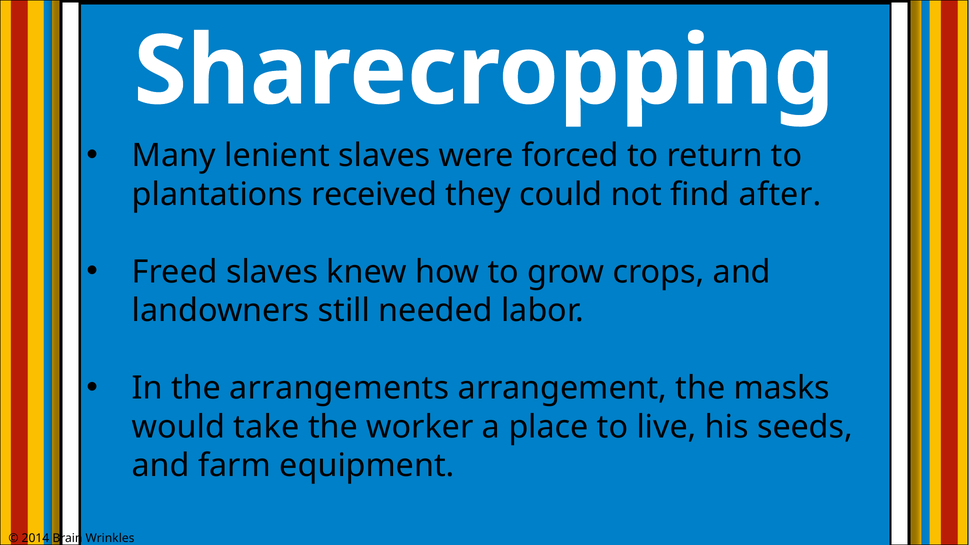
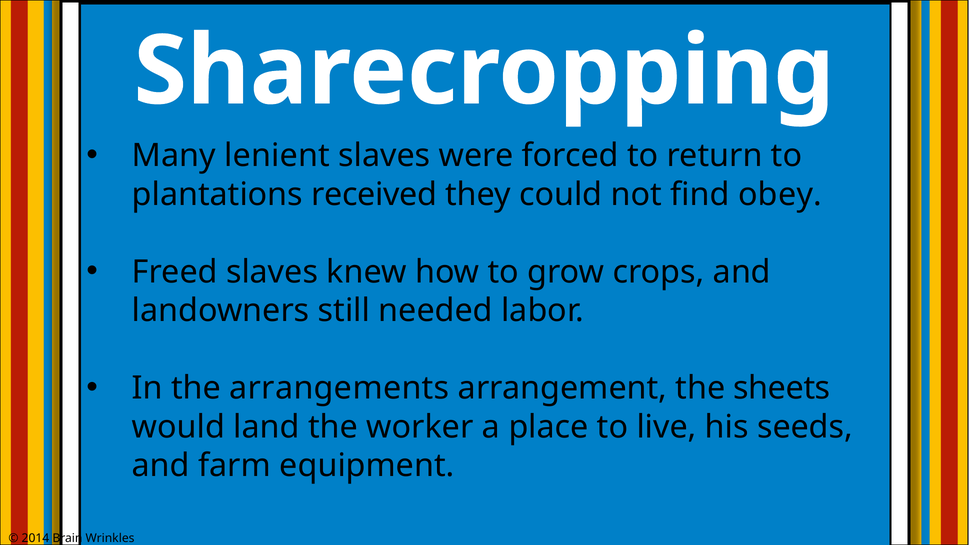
after: after -> obey (780, 194)
masks: masks -> sheets (782, 388)
take: take -> land (267, 427)
